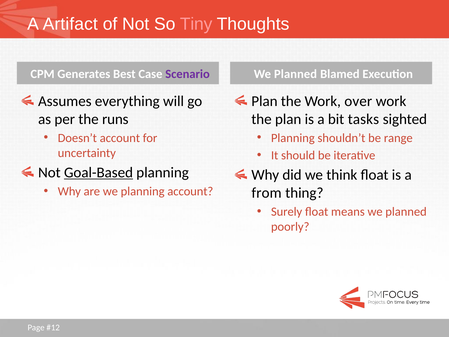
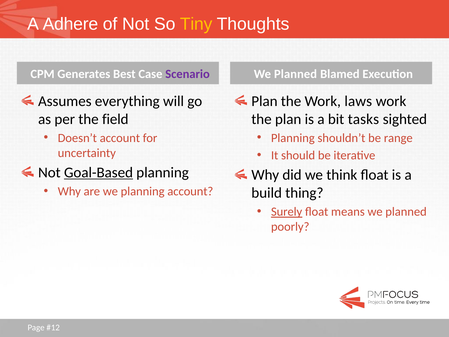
Artifact: Artifact -> Adhere (70, 24)
Tiny colour: pink -> yellow (196, 24)
over: over -> laws (358, 101)
runs: runs -> field (115, 119)
from: from -> build (267, 193)
Surely underline: none -> present (287, 212)
